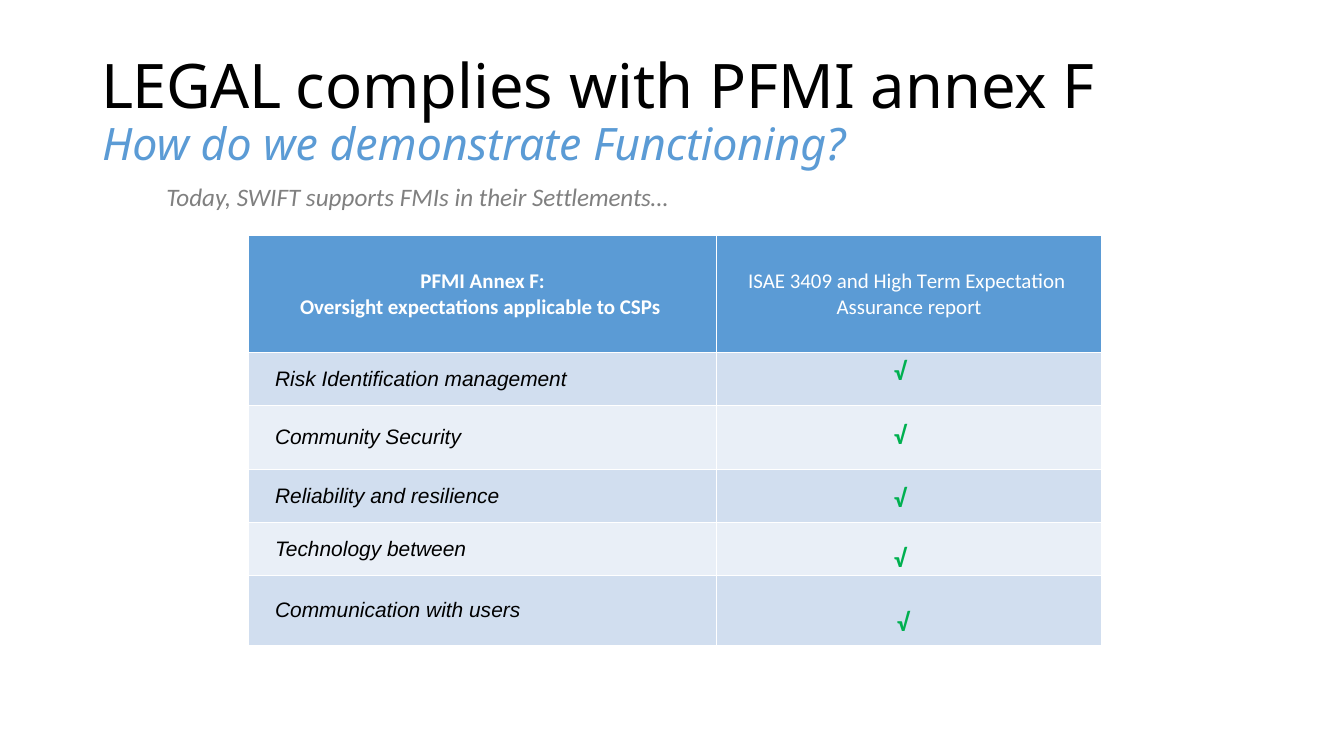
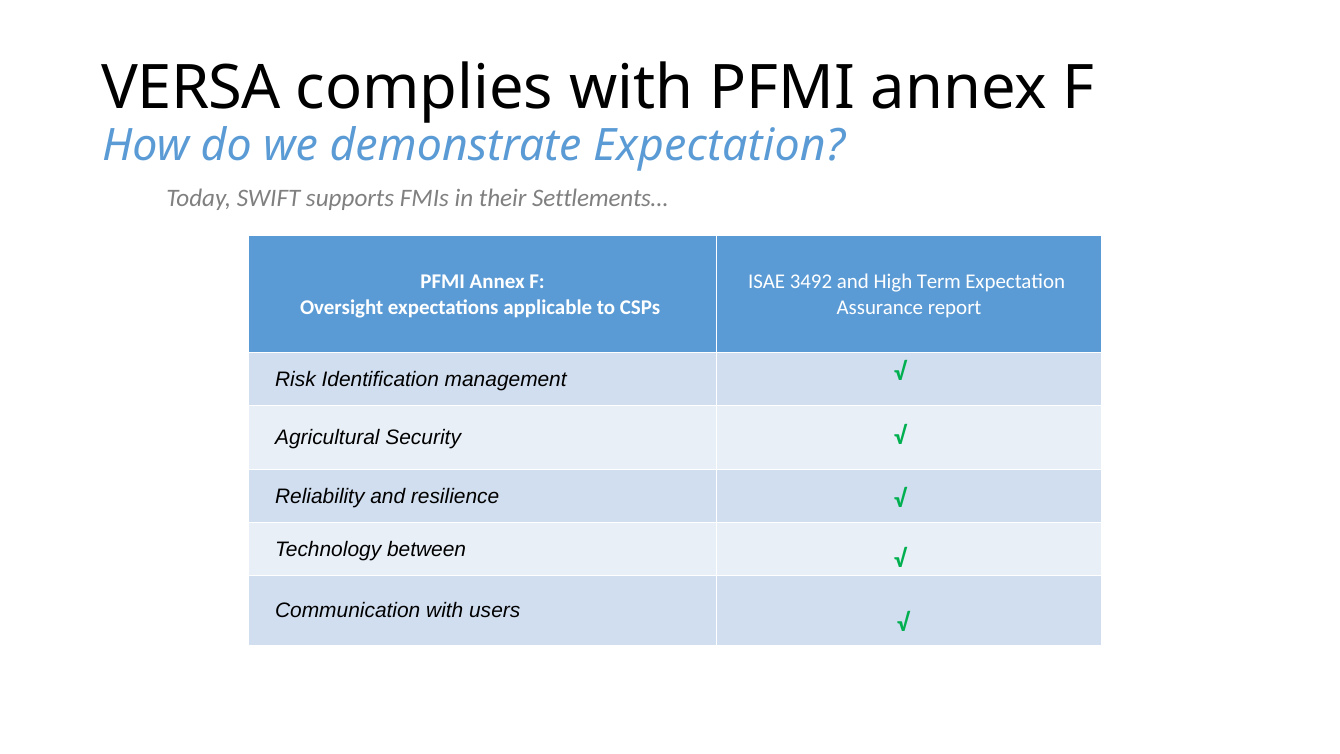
LEGAL: LEGAL -> VERSA (191, 88)
demonstrate Functioning: Functioning -> Expectation (719, 146)
3409: 3409 -> 3492 (811, 281)
Community: Community -> Agricultural (327, 438)
